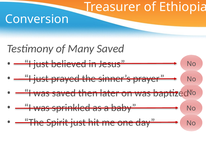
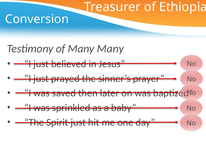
Many Saved: Saved -> Many (110, 49)
